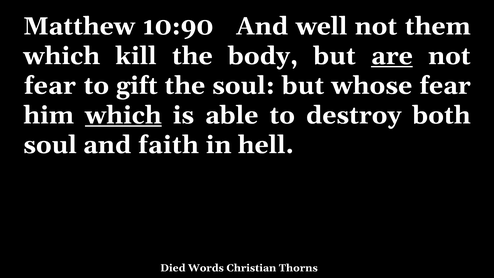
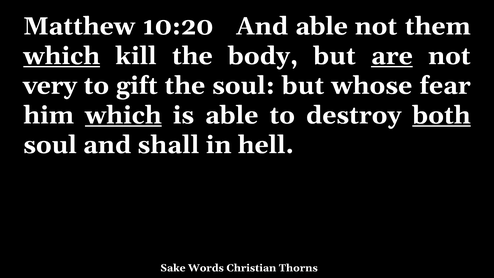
10:90: 10:90 -> 10:20 (178, 26)
And well: well -> able (322, 26)
which underline: none -> present (62, 56)
fear: fear -> very (50, 86)
both underline: none -> present (441, 115)
faith: faith -> shall (168, 145)
Died: Died -> Sake (173, 268)
